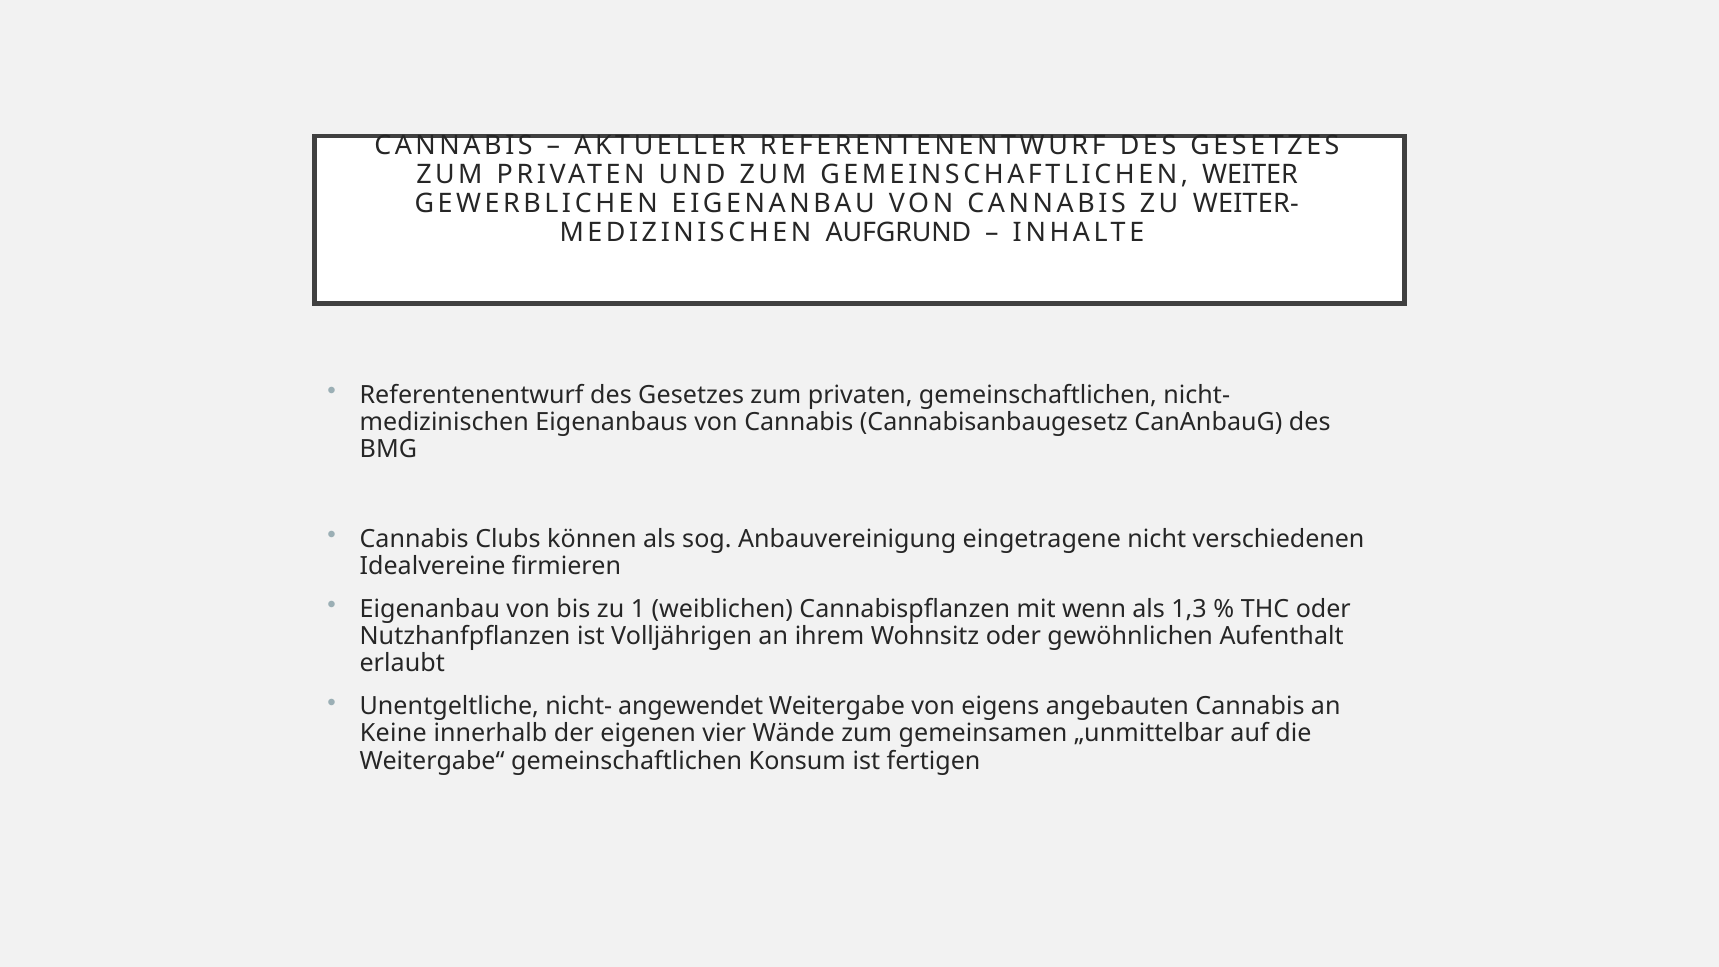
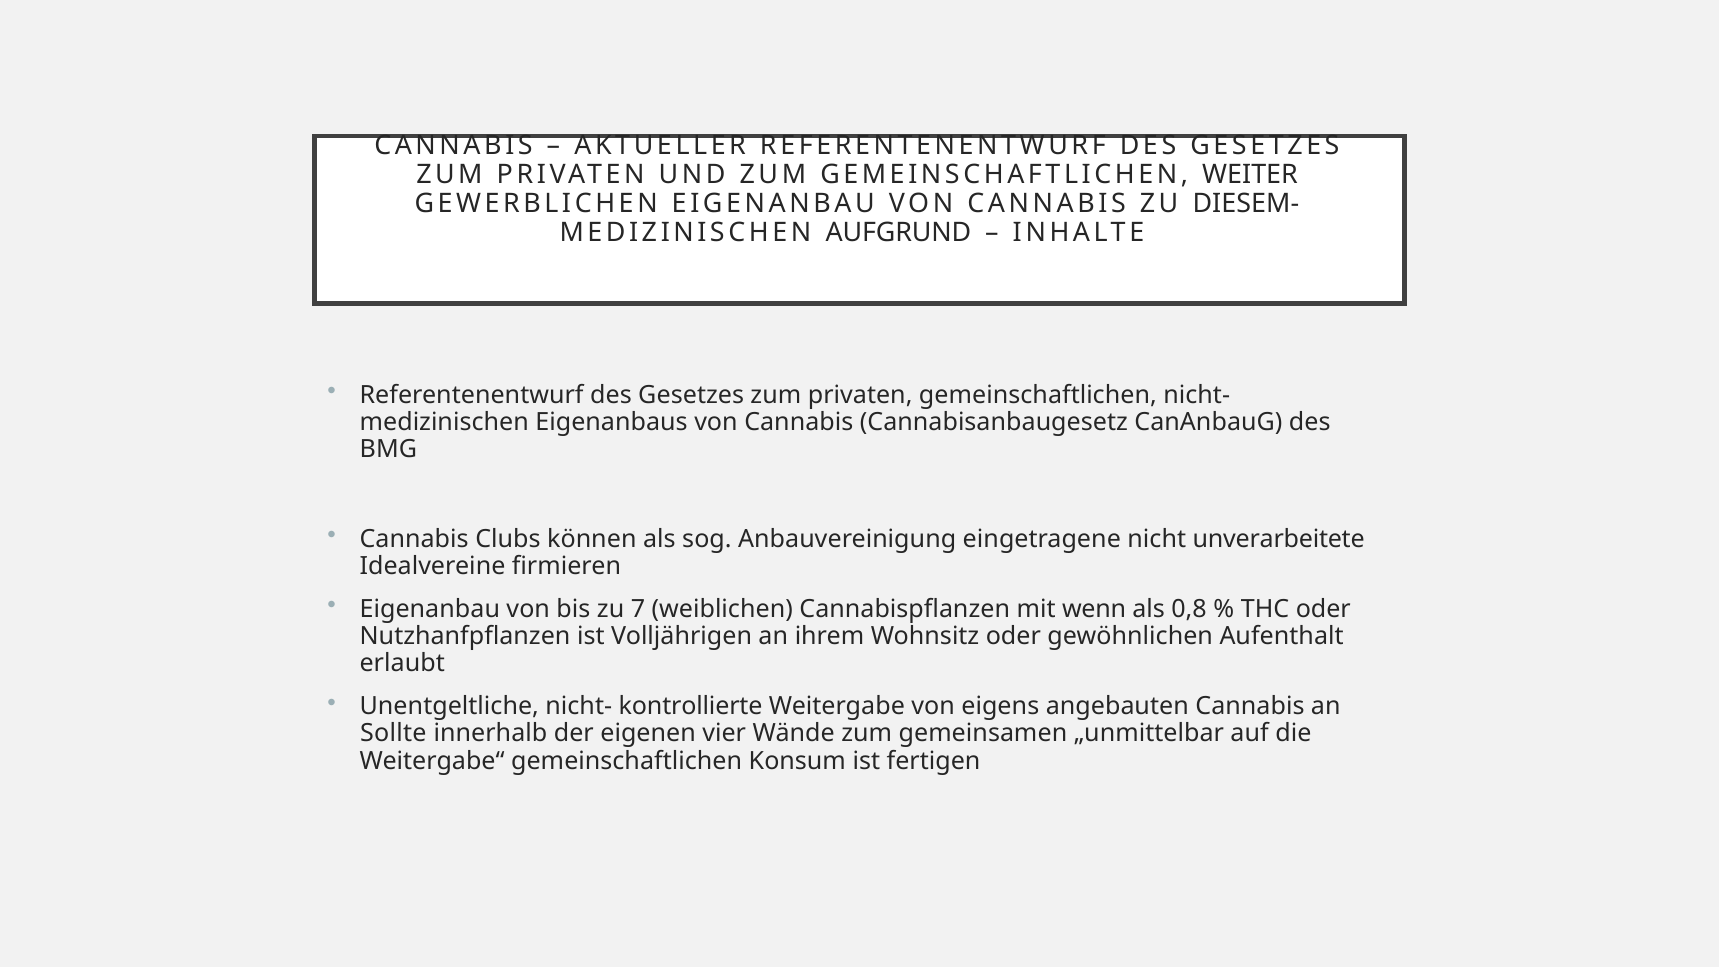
WEITER-: WEITER- -> DIESEM- (1246, 204)
verschiedenen: verschiedenen -> unverarbeitete (1279, 539)
1: 1 -> 7 (638, 609)
1,3: 1,3 -> 0,8 (1189, 609)
angewendet: angewendet -> kontrollierte (691, 706)
Keine: Keine -> Sollte (393, 734)
